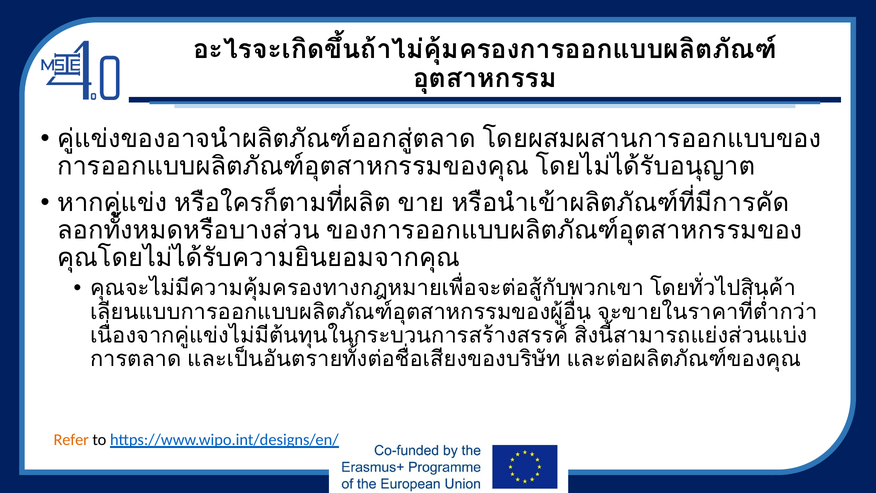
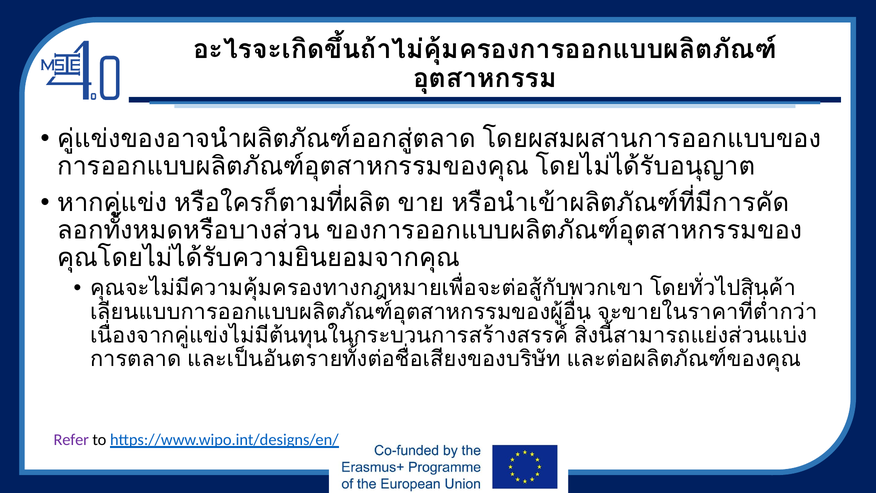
Refer colour: orange -> purple (71, 440)
